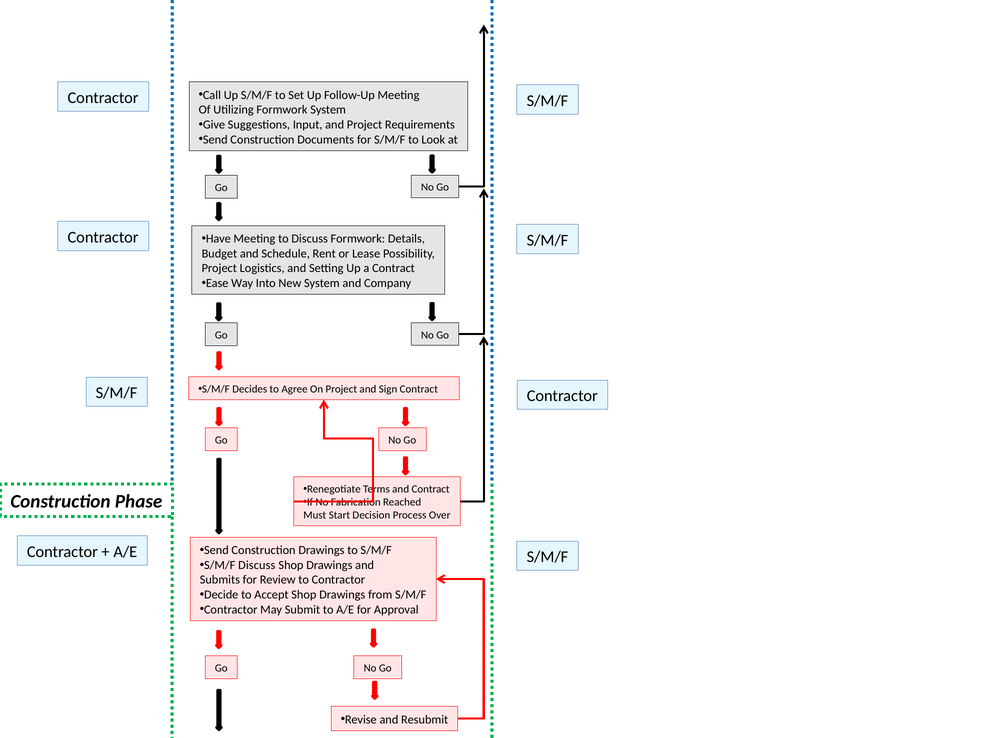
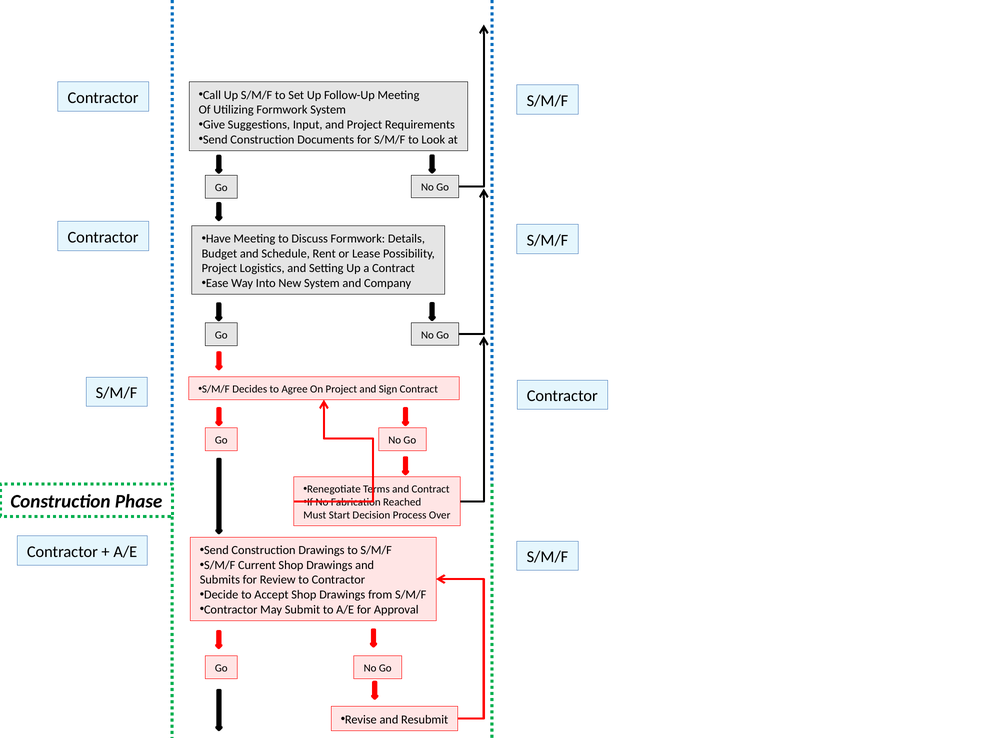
S/M/F Discuss: Discuss -> Current (257, 565)
